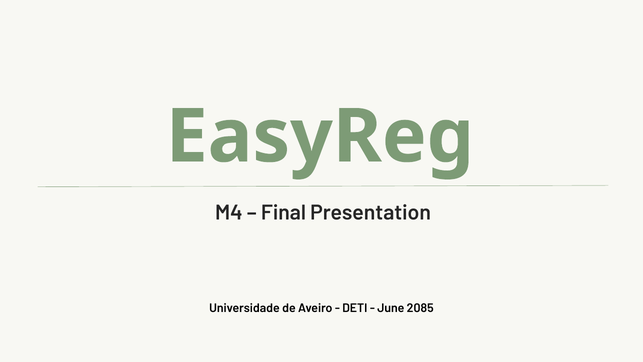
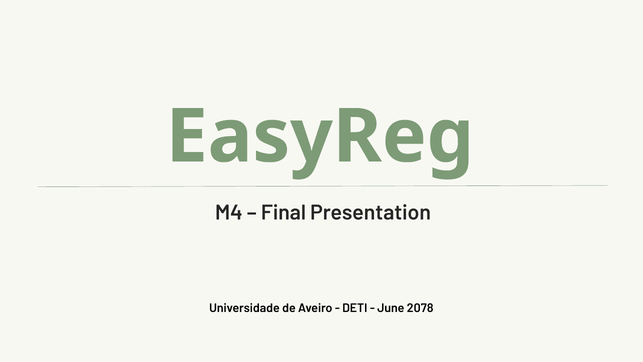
2085: 2085 -> 2078 (420, 308)
